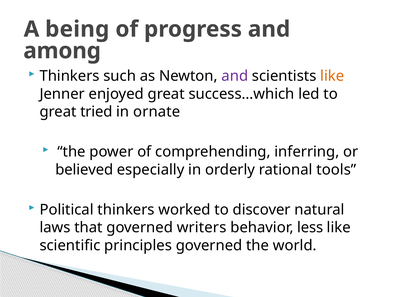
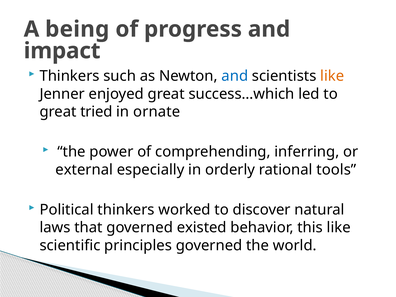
among: among -> impact (62, 51)
and colour: purple -> blue (235, 76)
believed: believed -> external (84, 170)
writers: writers -> existed (202, 228)
less: less -> this (310, 228)
